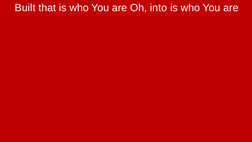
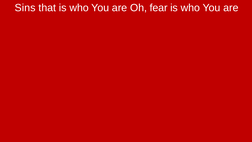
Built: Built -> Sins (25, 8)
into: into -> fear (159, 8)
